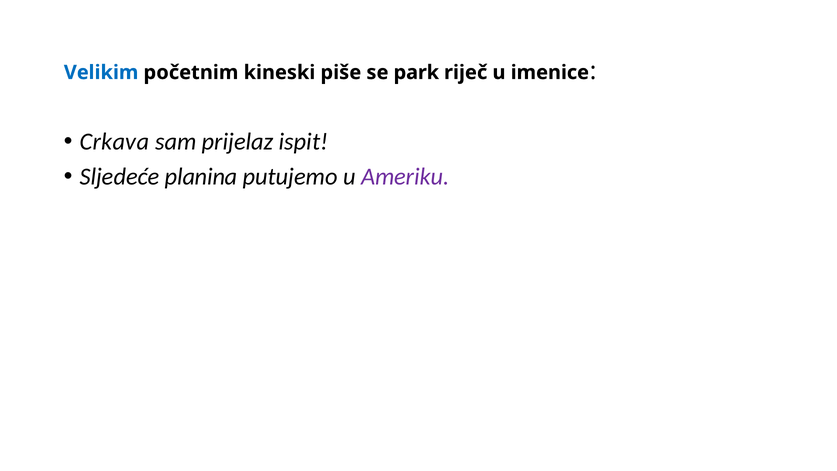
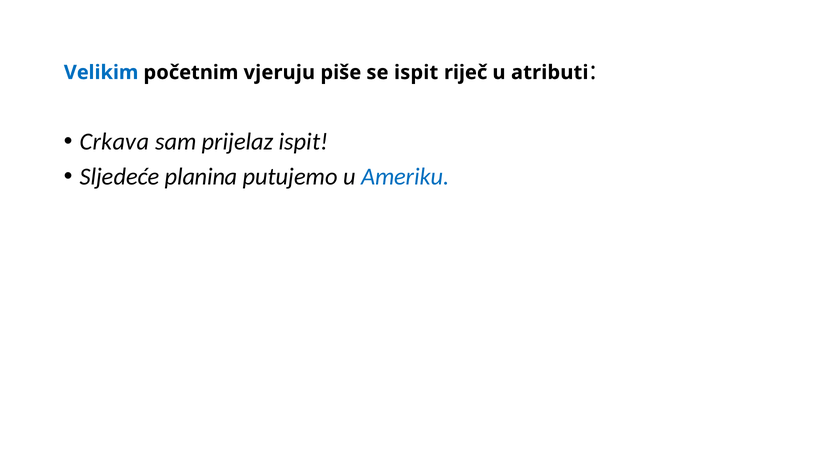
kineski: kineski -> vjeruju (279, 72)
se park: park -> ispit (416, 72)
imenice: imenice -> atributi (550, 72)
Ameriku colour: purple -> blue (405, 177)
